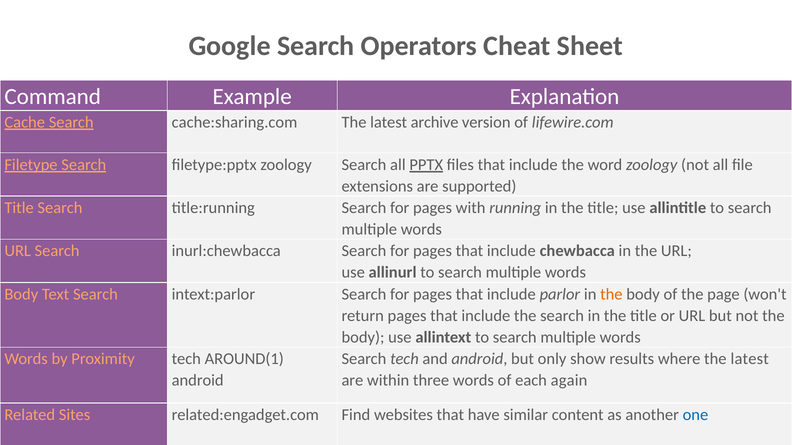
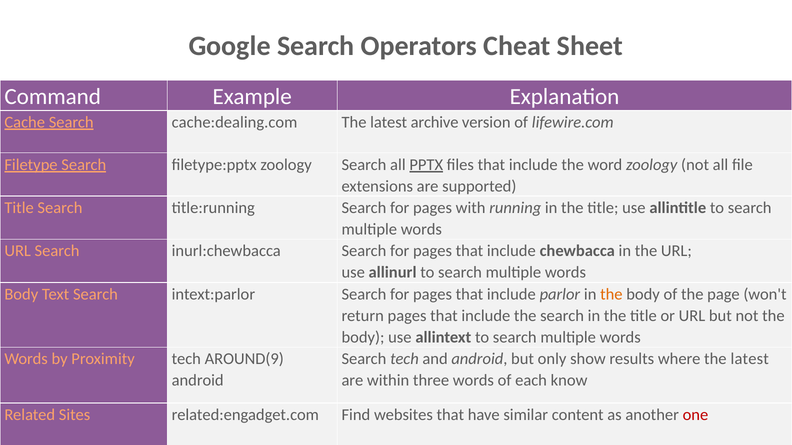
cache:sharing.com: cache:sharing.com -> cache:dealing.com (235, 122)
AROUND(1: AROUND(1 -> AROUND(9 (244, 359)
again: again -> know (569, 381)
one colour: blue -> red (695, 415)
